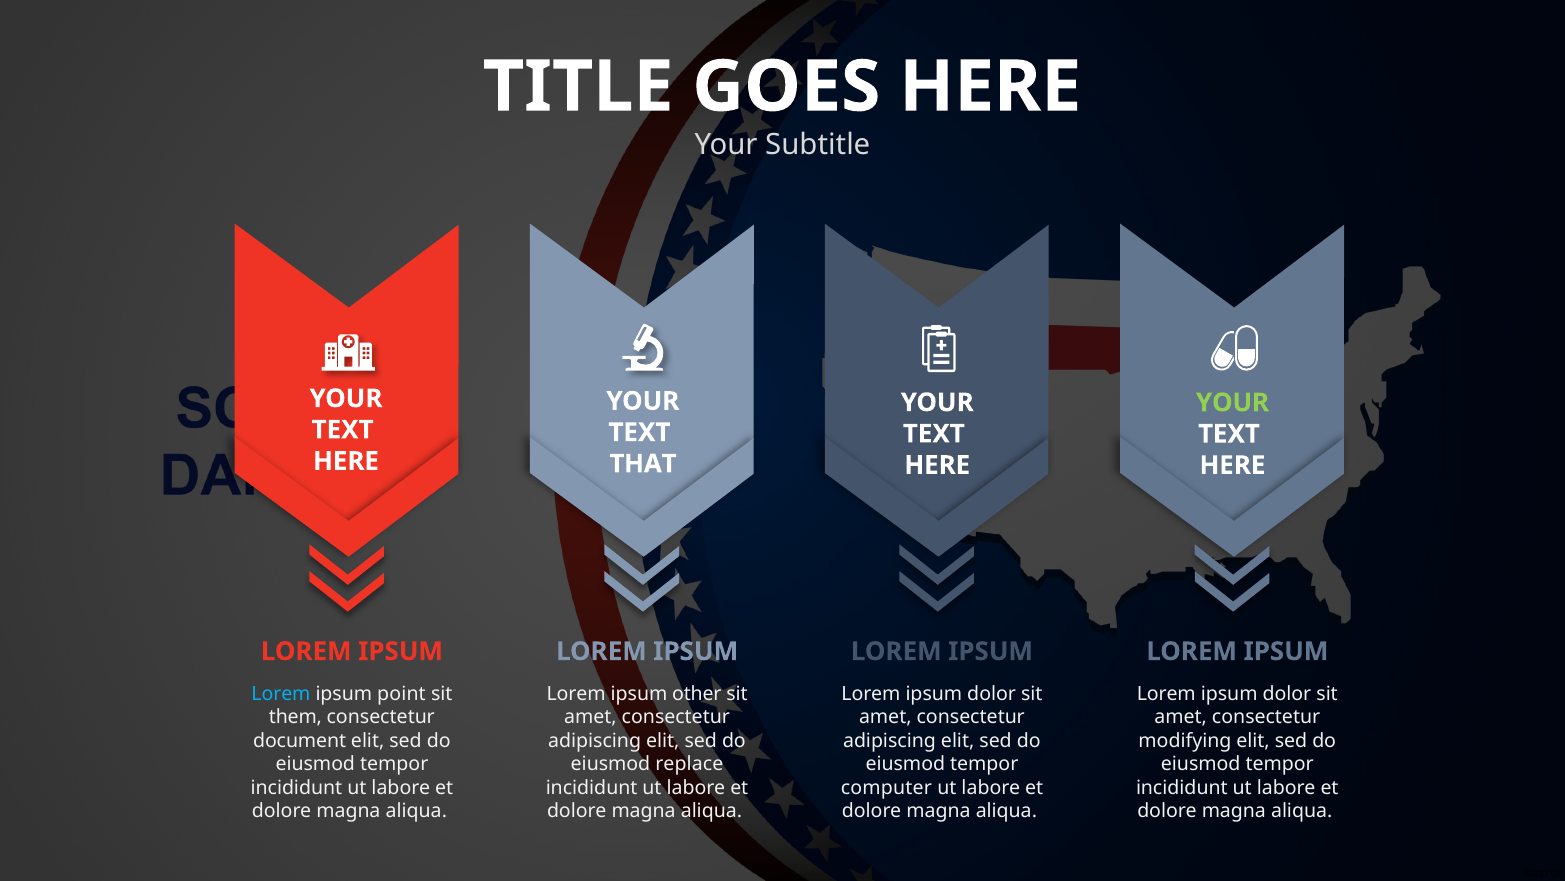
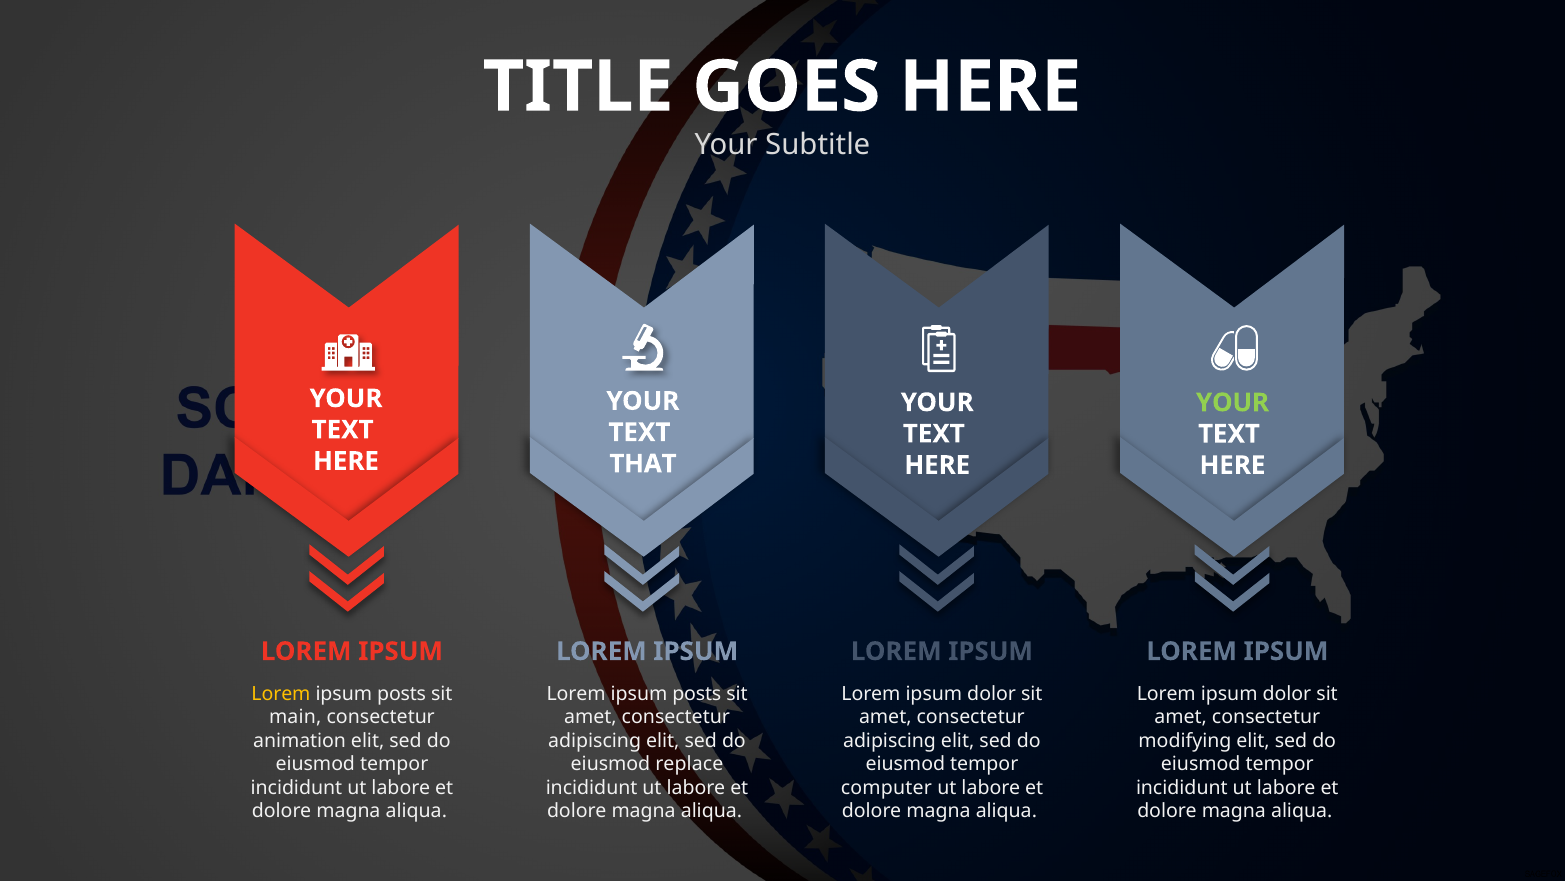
Lorem colour: light blue -> yellow (281, 693)
point: point -> posts (402, 693)
other: other -> posts (697, 693)
them: them -> main (295, 717)
document: document -> animation (300, 740)
